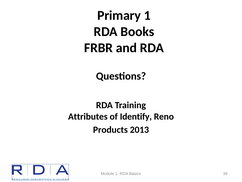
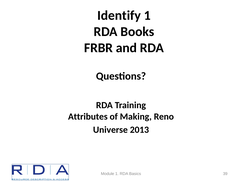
Primary: Primary -> Identify (119, 15)
Identify: Identify -> Making (136, 116)
Products: Products -> Universe (110, 129)
